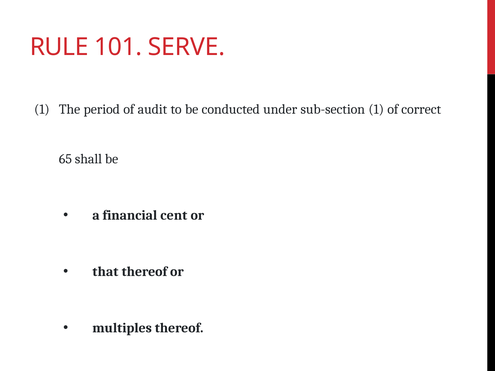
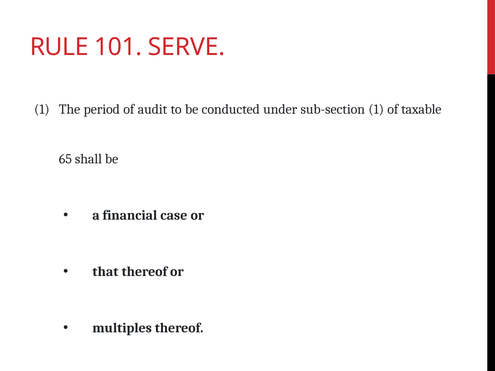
correct: correct -> taxable (421, 109)
cent: cent -> case (174, 215)
